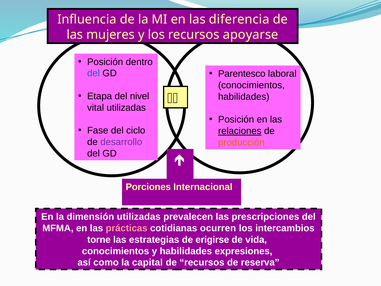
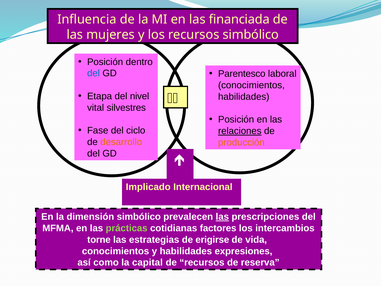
diferencia: diferencia -> financiada (239, 19)
recursos apoyarse: apoyarse -> simbólico (251, 35)
vital utilizadas: utilizadas -> silvestres (126, 108)
desarrollo colour: purple -> orange (121, 142)
Porciones: Porciones -> Implicado (148, 187)
dimensión utilizadas: utilizadas -> simbólico (139, 217)
las underline: none -> present (222, 217)
prácticas colour: pink -> light green (127, 228)
ocurren: ocurren -> factores (218, 228)
